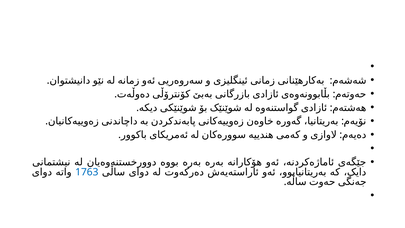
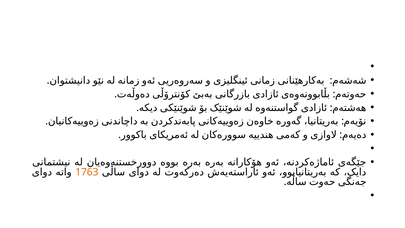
1763 colour: blue -> orange (87, 172)
